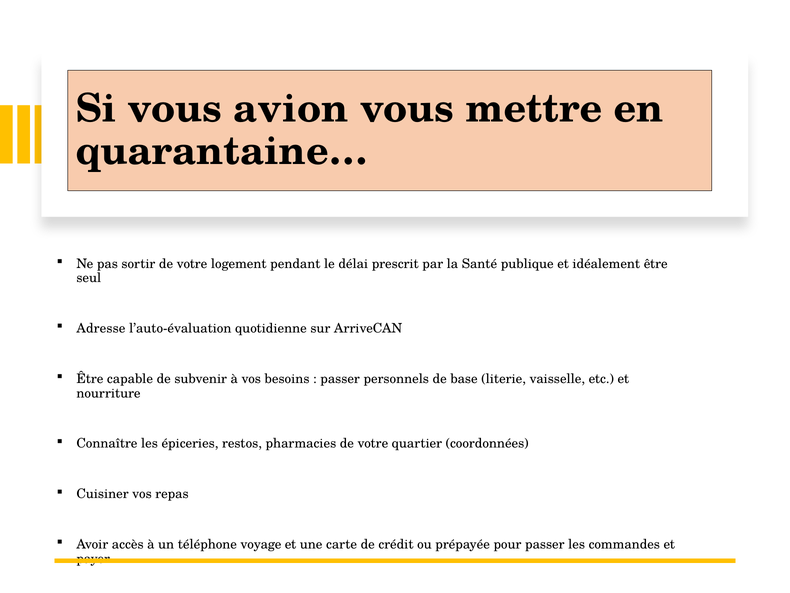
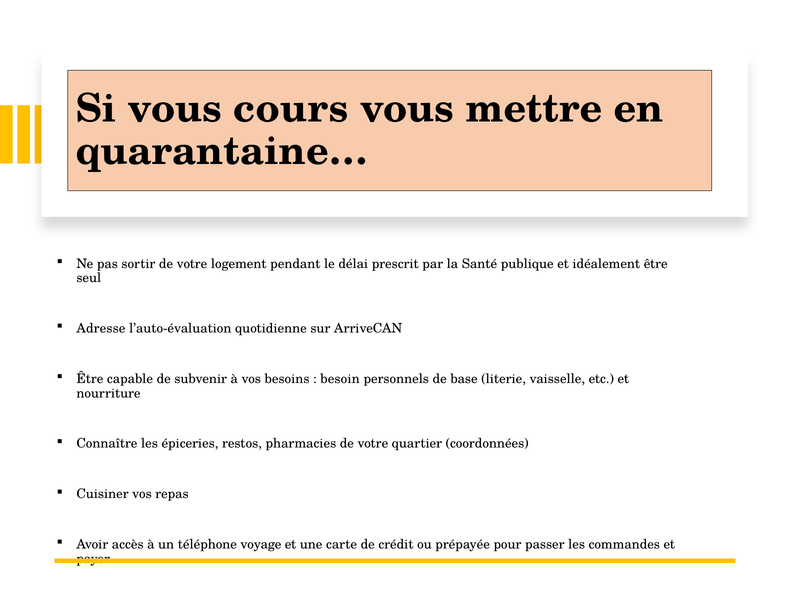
avion: avion -> cours (291, 109)
passer: passer -> besoin (340, 379)
